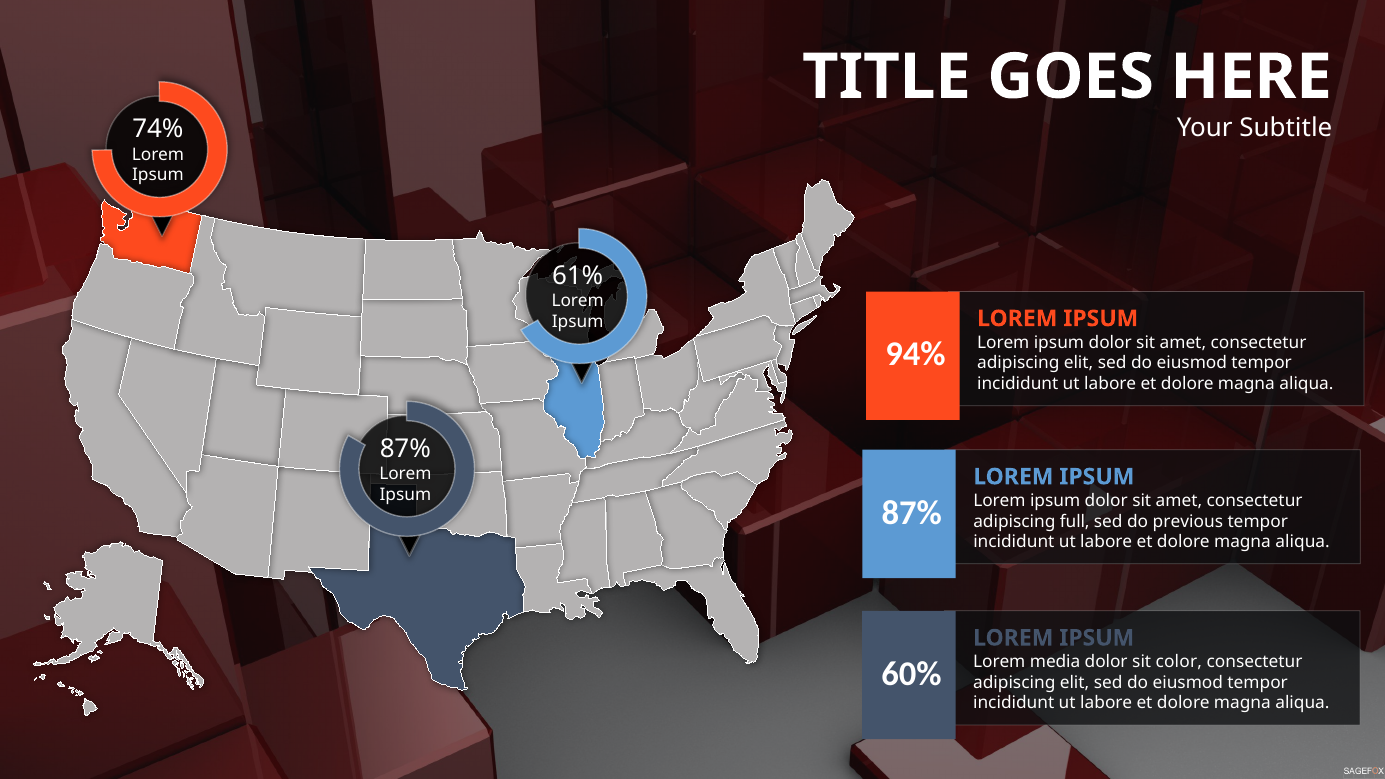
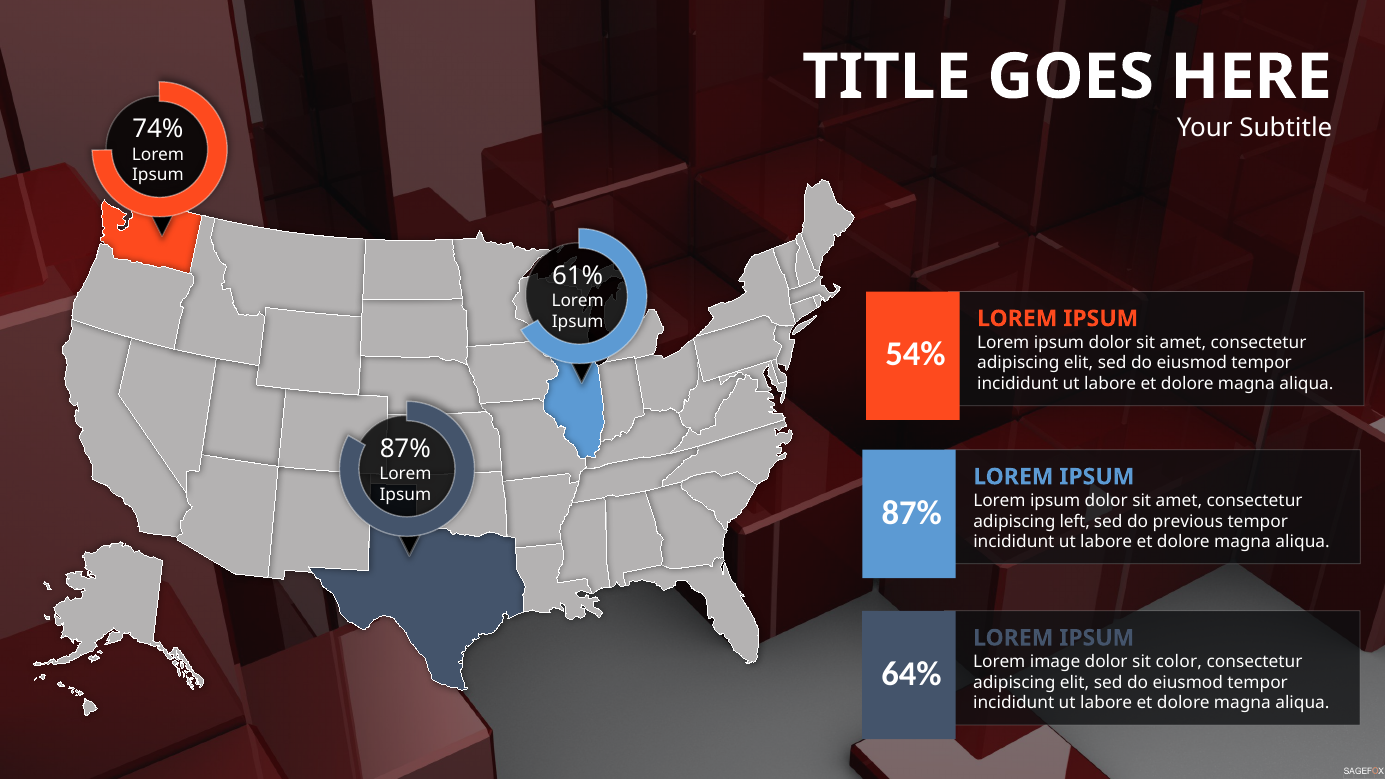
94%: 94% -> 54% (916, 355)
full: full -> left (1075, 521)
media: media -> image (1055, 662)
60%: 60% -> 64% (912, 674)
